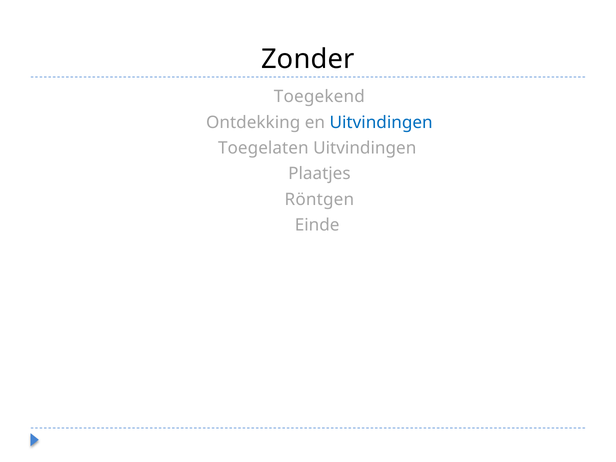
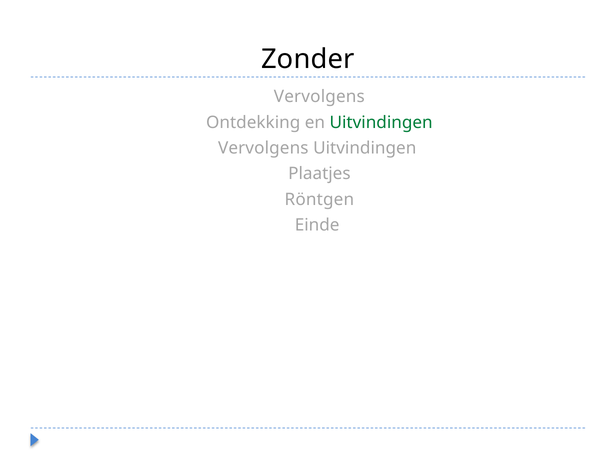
Toegekend: Toegekend -> Vervolgens (319, 97)
Uitvindingen colour: blue -> green (381, 122)
Toegelaten: Toegelaten -> Vervolgens (263, 148)
